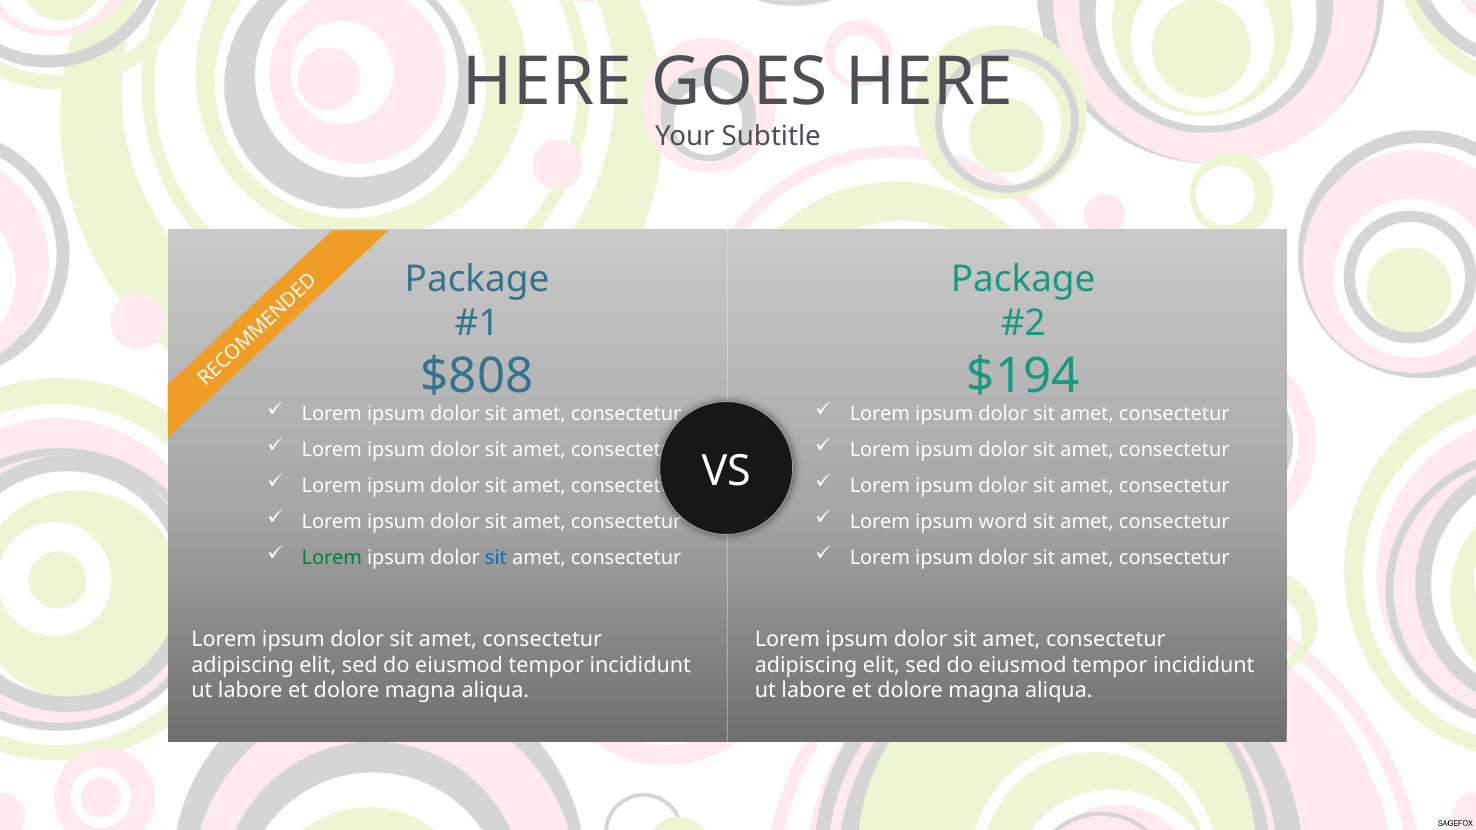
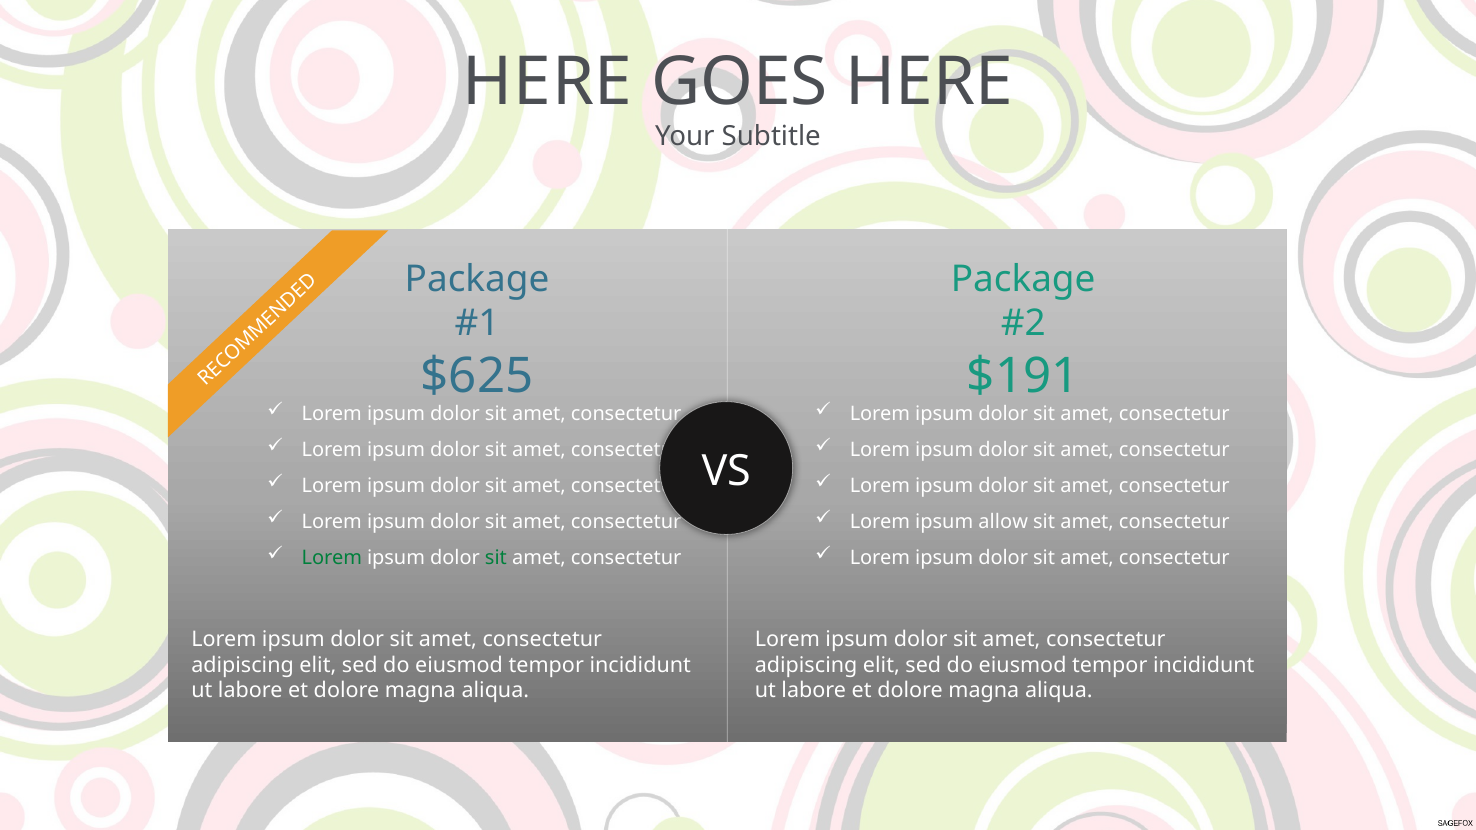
$808: $808 -> $625 (477, 376)
$194: $194 -> $191 (1023, 376)
word: word -> allow (1003, 522)
sit colour: blue -> green (496, 558)
